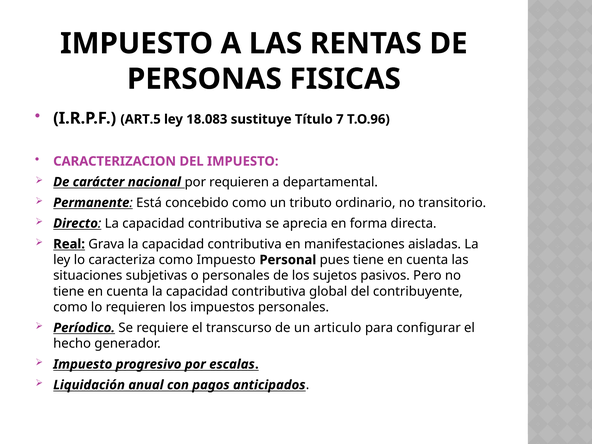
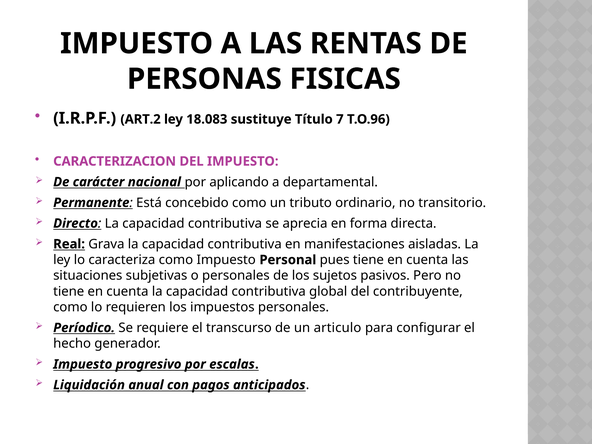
ART.5: ART.5 -> ART.2 (141, 119)
por requieren: requieren -> aplicando (239, 182)
